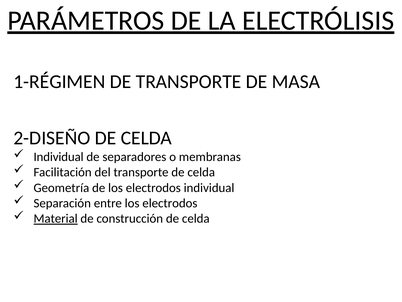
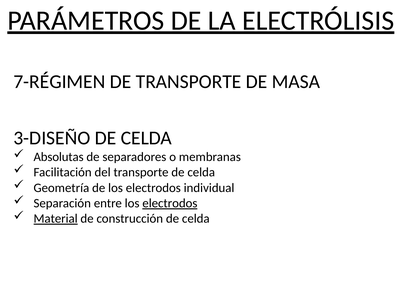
1-RÉGIMEN: 1-RÉGIMEN -> 7-RÉGIMEN (59, 81)
2-DISEÑO: 2-DISEÑO -> 3-DISEÑO (52, 138)
Individual: Individual -> Absolutas (59, 157)
electrodos underline: none -> present (170, 203)
